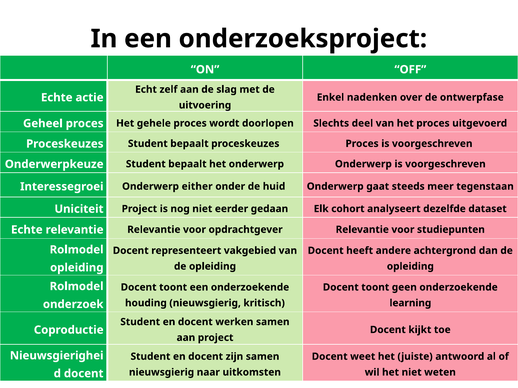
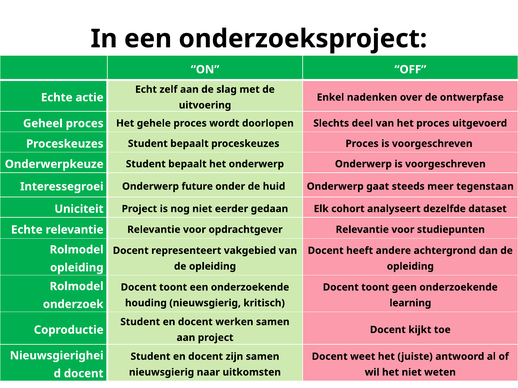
either: either -> future (197, 187)
